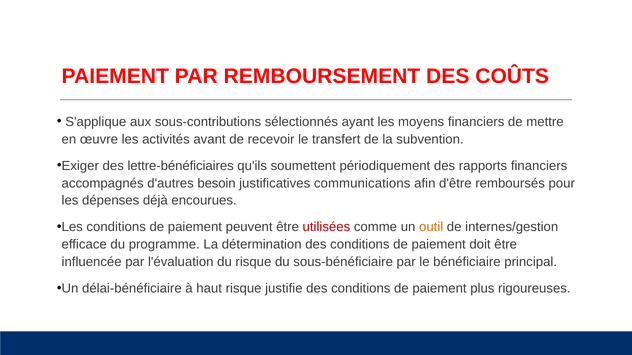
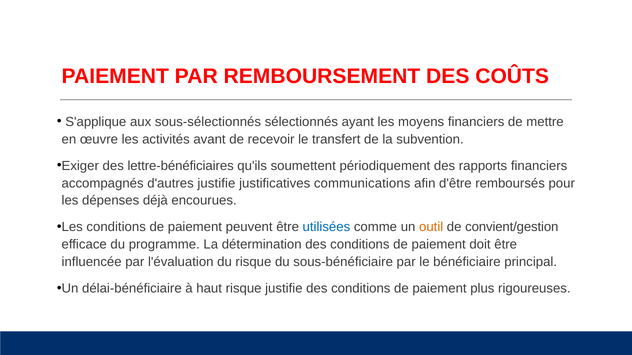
sous-contributions: sous-contributions -> sous-sélectionnés (208, 122)
d'autres besoin: besoin -> justifie (216, 183)
utilisées colour: red -> blue (326, 227)
internes/gestion: internes/gestion -> convient/gestion (512, 227)
